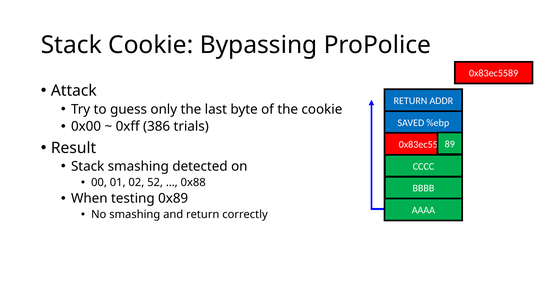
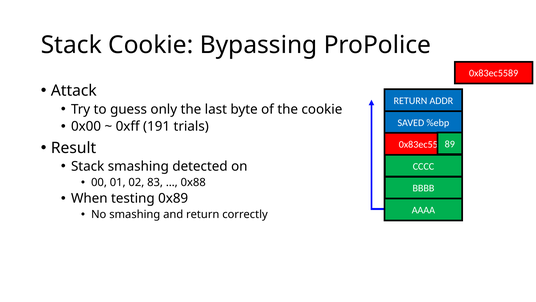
386: 386 -> 191 (157, 126)
52: 52 -> 83 (155, 182)
